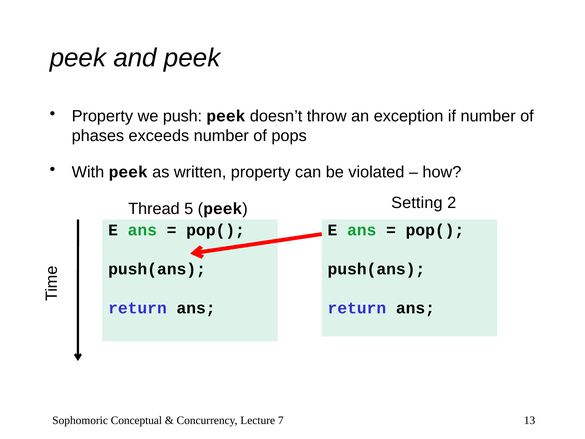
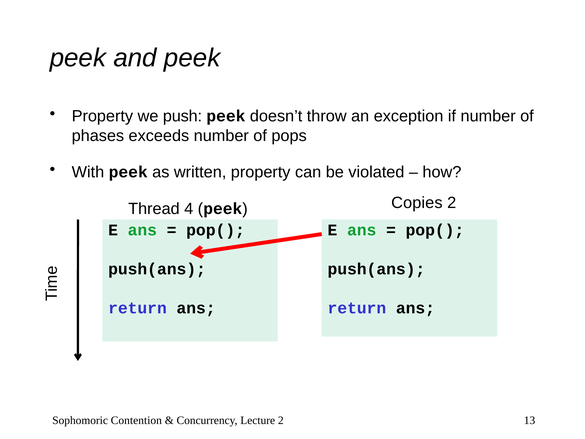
Setting: Setting -> Copies (417, 203)
5: 5 -> 4 (189, 209)
Conceptual: Conceptual -> Contention (136, 420)
Lecture 7: 7 -> 2 (281, 420)
